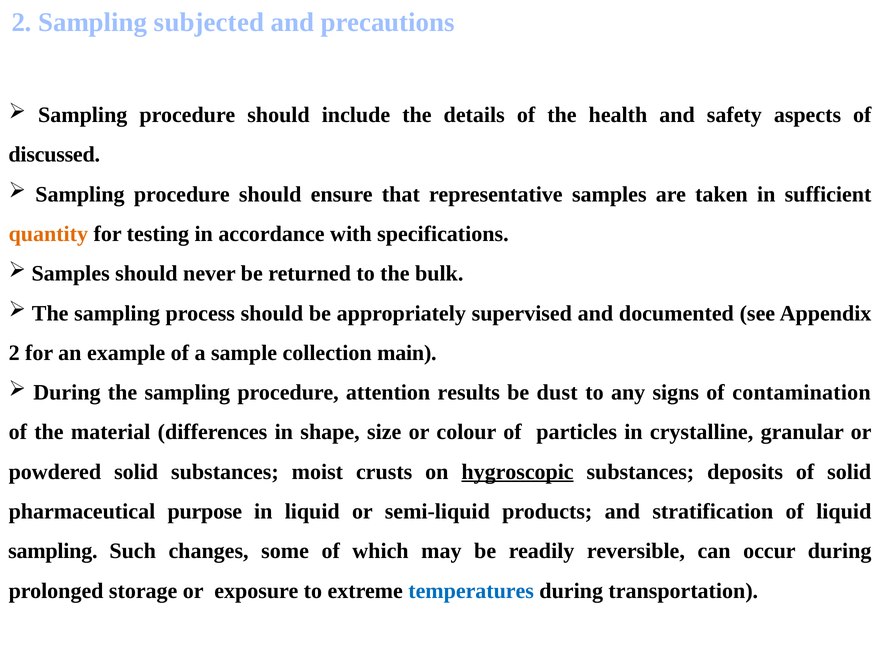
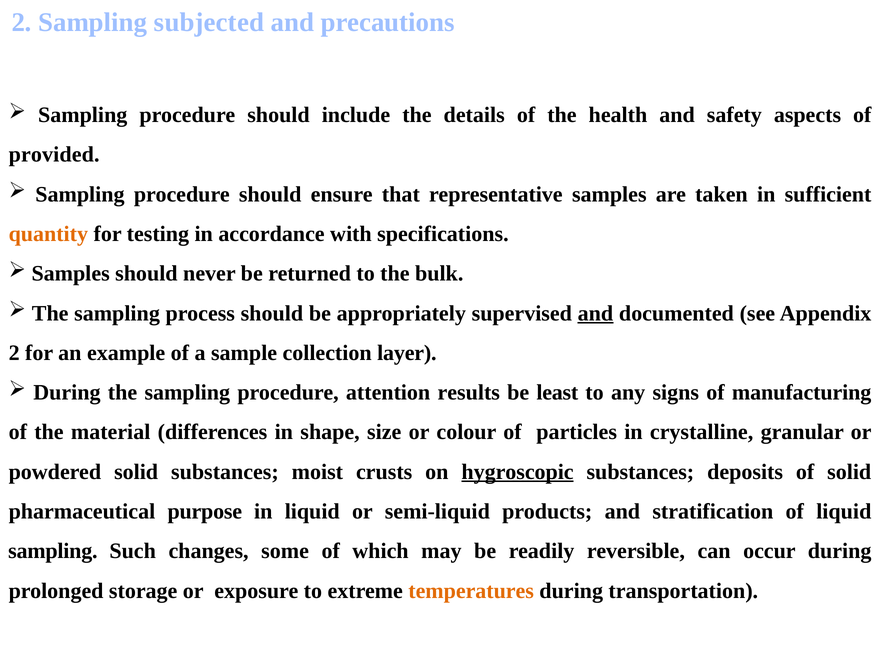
discussed: discussed -> provided (54, 155)
and underline: none -> present (595, 313)
main: main -> layer (407, 353)
dust: dust -> least (557, 392)
contamination: contamination -> manufacturing (802, 392)
temperatures colour: blue -> orange (471, 591)
